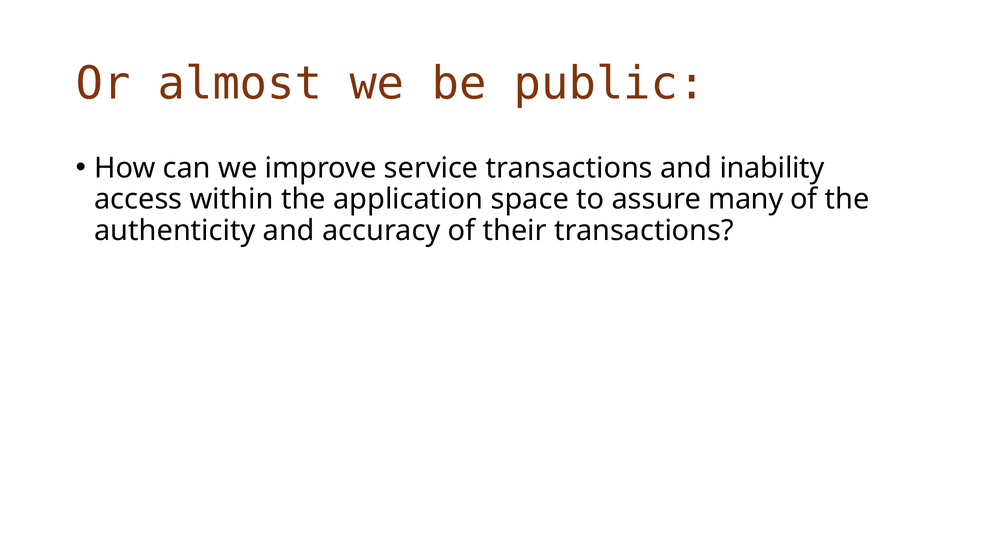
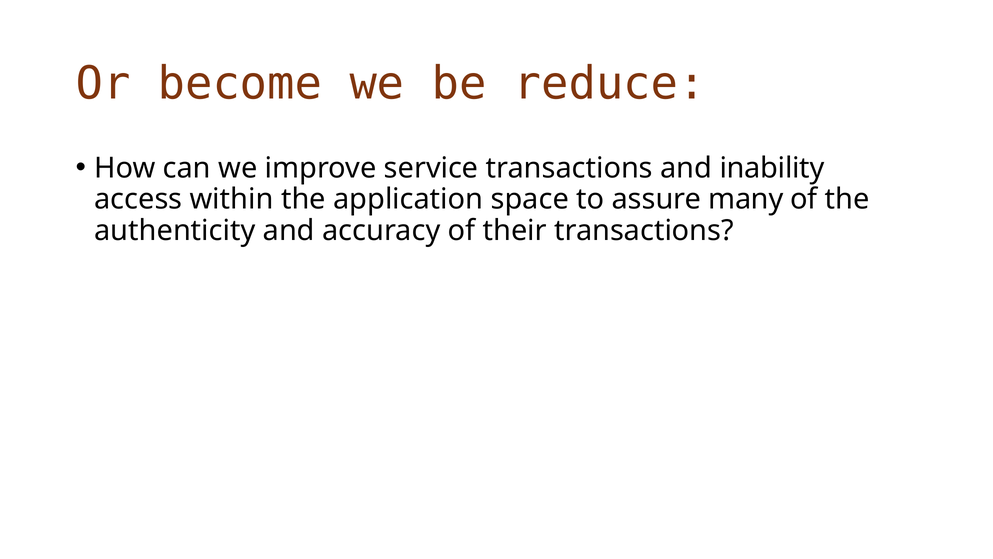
almost: almost -> become (240, 83)
public: public -> reduce (610, 83)
